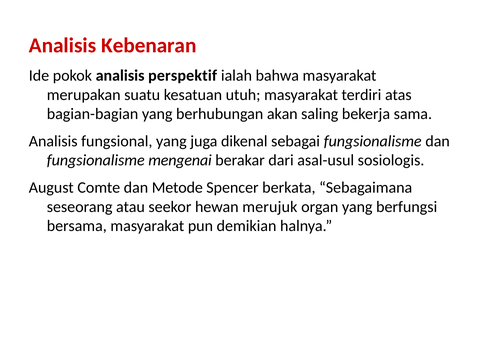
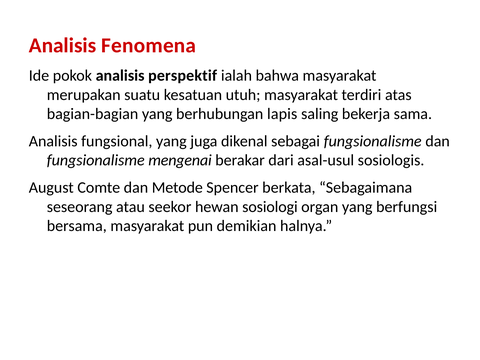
Kebenaran: Kebenaran -> Fenomena (149, 46)
akan: akan -> lapis (282, 114)
merujuk: merujuk -> sosiologi (270, 207)
